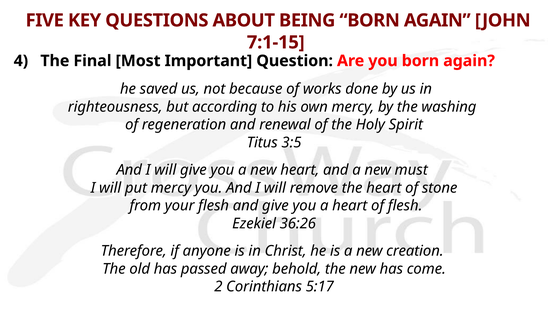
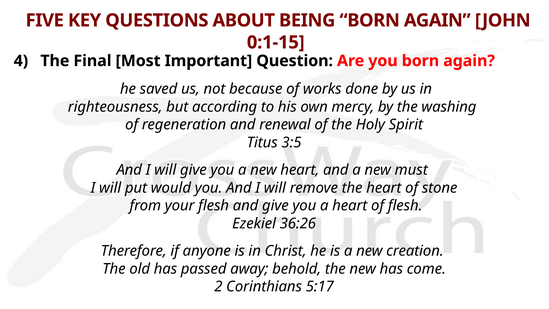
7:1-15: 7:1-15 -> 0:1-15 (276, 42)
put mercy: mercy -> would (171, 188)
